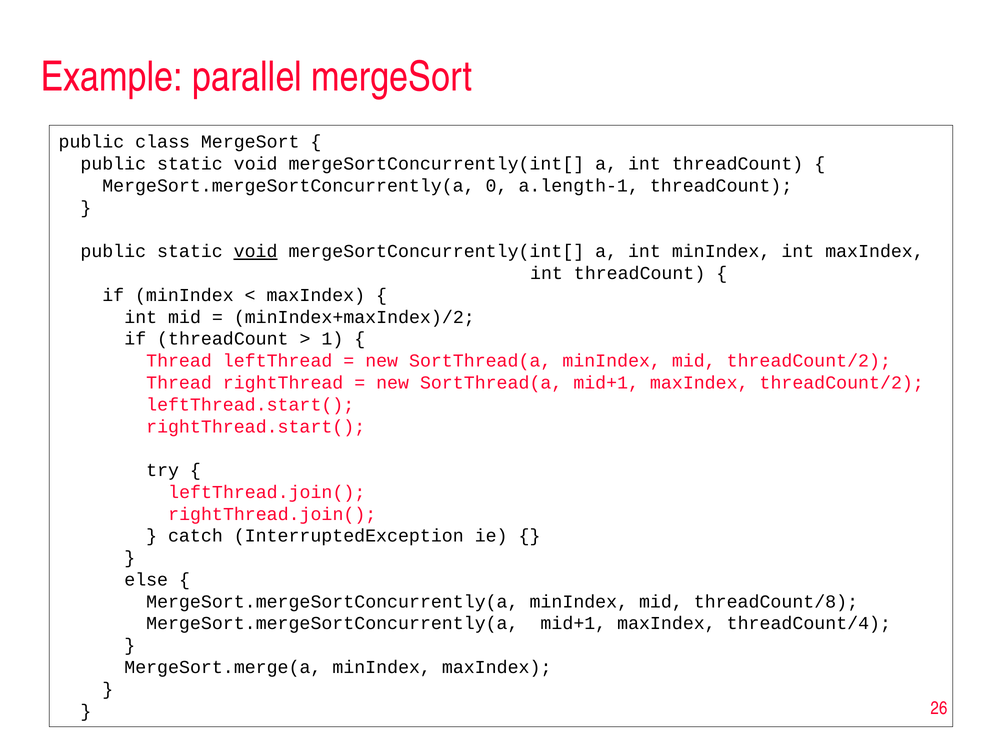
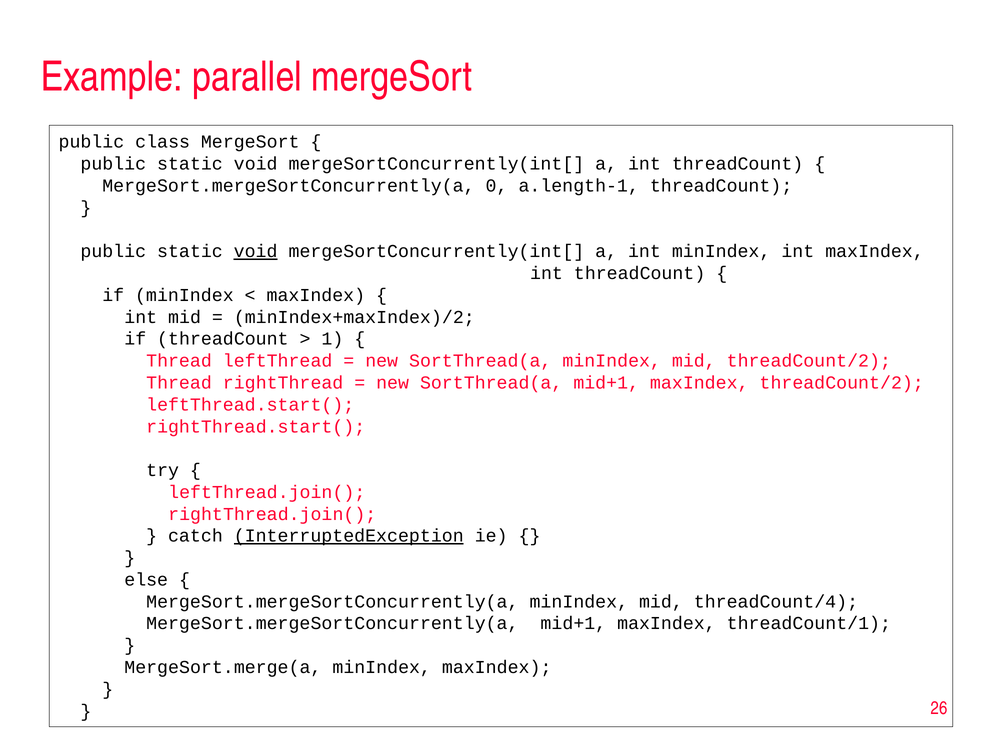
InterruptedException underline: none -> present (349, 536)
threadCount/8: threadCount/8 -> threadCount/4 (776, 601)
threadCount/4: threadCount/4 -> threadCount/1 (809, 623)
